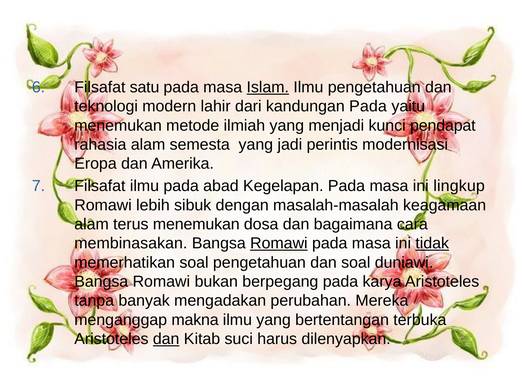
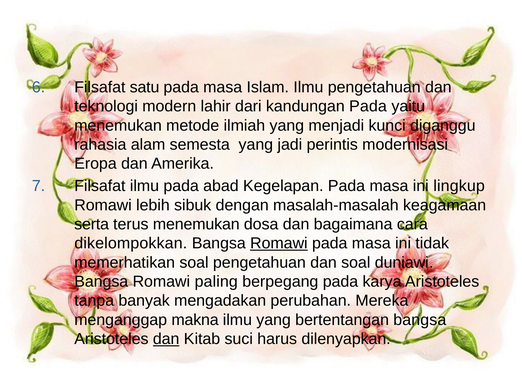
Islam underline: present -> none (268, 87)
pendapat: pendapat -> diganggu (443, 126)
alam: alam -> serta (92, 224)
membinasakan: membinasakan -> dikelompokkan (131, 244)
tidak underline: present -> none (432, 244)
bukan: bukan -> paling (216, 282)
bertentangan terbuka: terbuka -> bangsa (420, 320)
